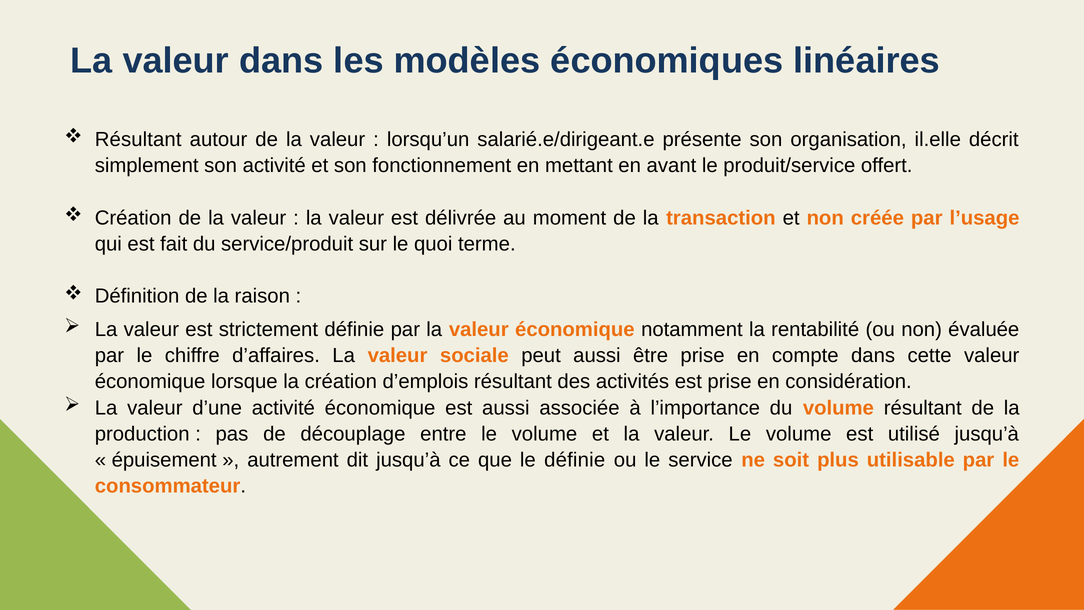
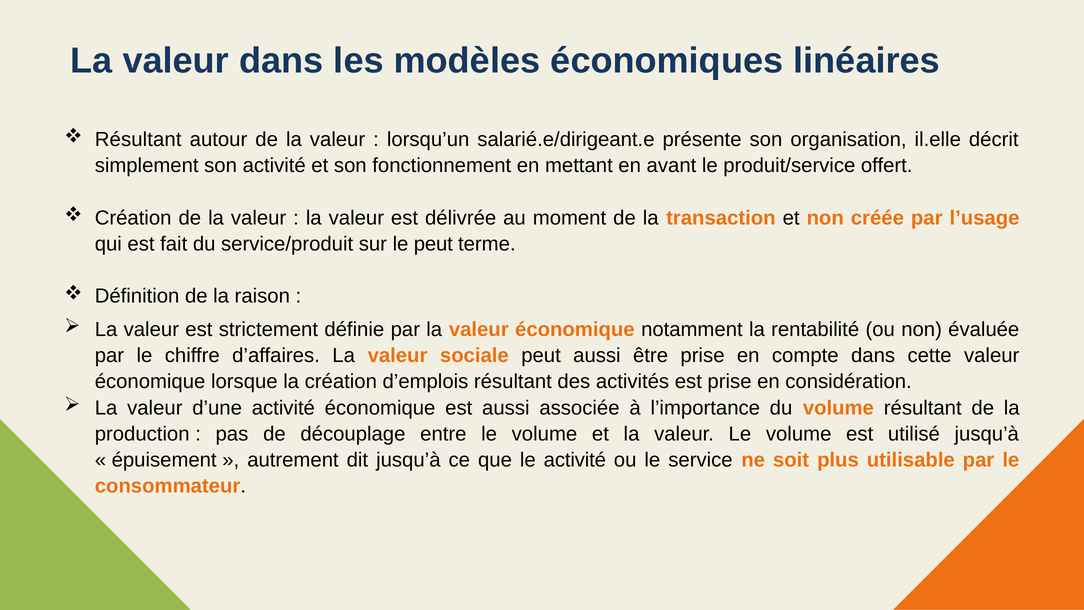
le quoi: quoi -> peut (433, 244)
le définie: définie -> activité (575, 460)
